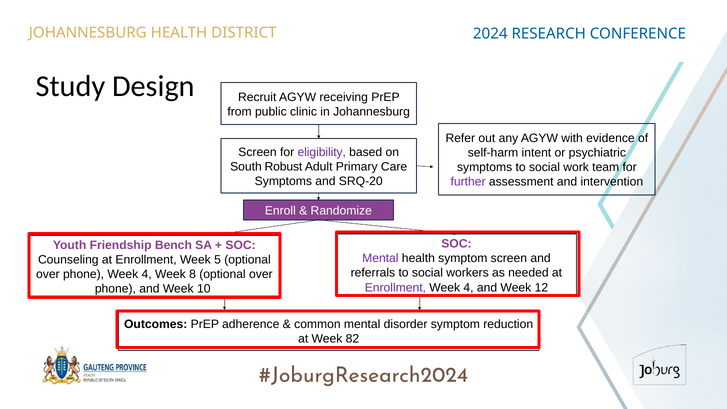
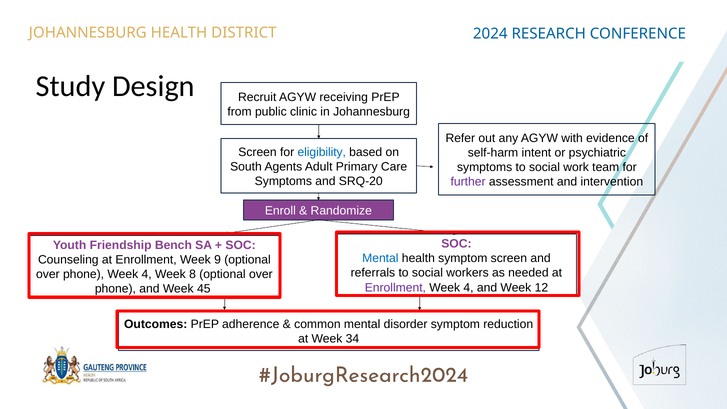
eligibility colour: purple -> blue (322, 152)
Robust: Robust -> Agents (283, 167)
Mental colour: purple -> blue (380, 258)
5: 5 -> 9 (218, 260)
10: 10 -> 45 (204, 289)
82: 82 -> 34 (352, 339)
